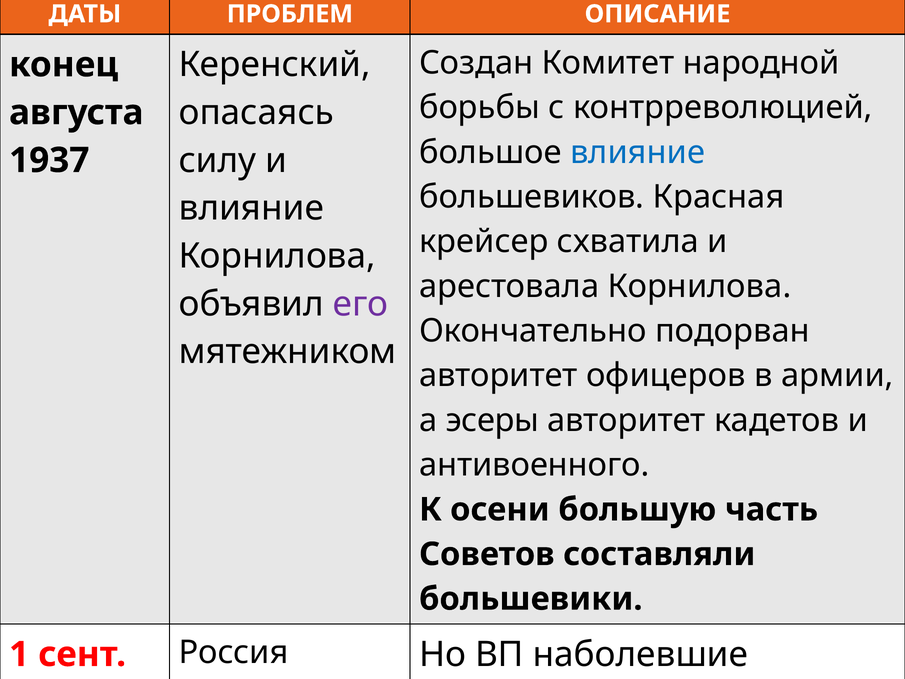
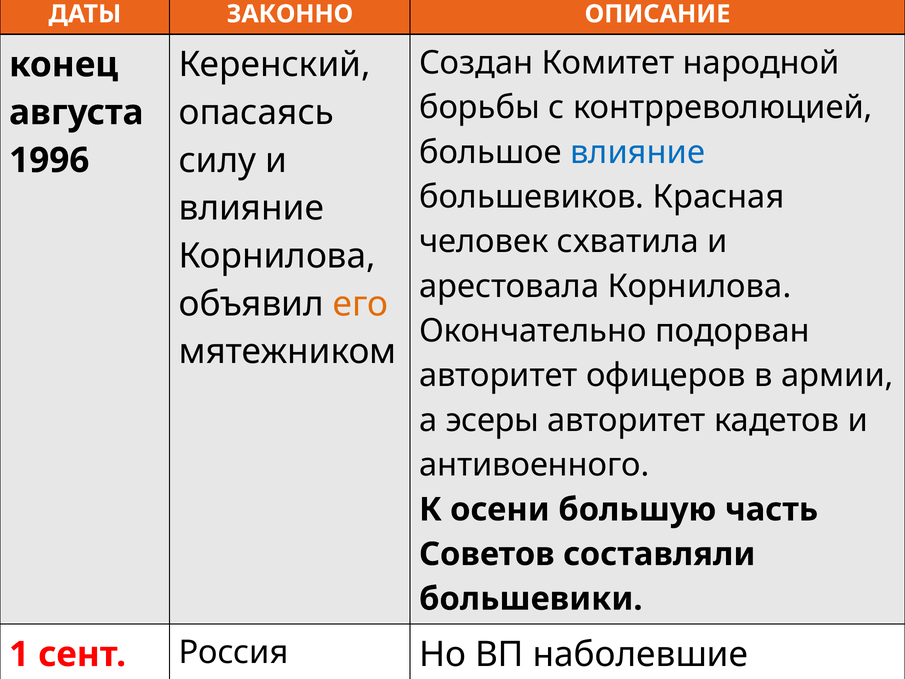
ПРОБЛЕМ: ПРОБЛЕМ -> ЗАКОННО (290, 14)
1937: 1937 -> 1996 (49, 160)
крейсер: крейсер -> человек (484, 242)
его colour: purple -> orange (361, 304)
